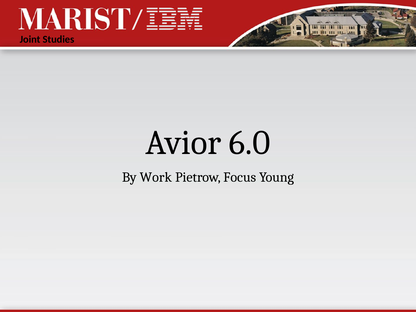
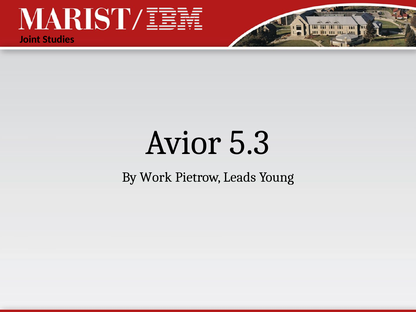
6.0: 6.0 -> 5.3 (249, 143)
Focus: Focus -> Leads (240, 177)
